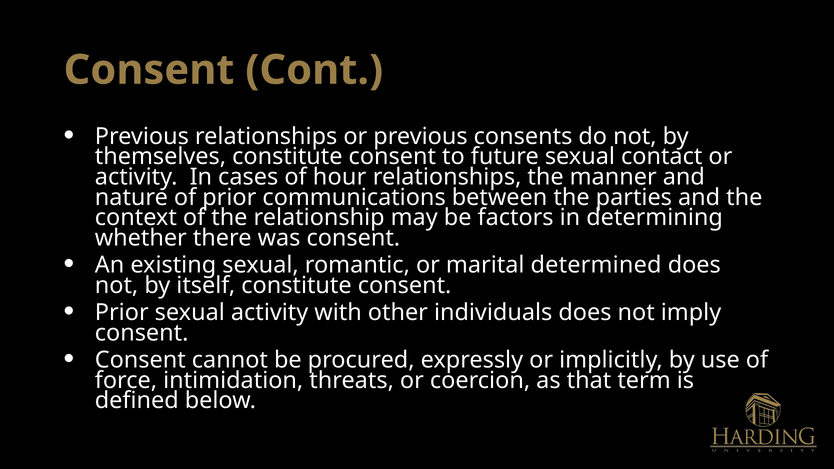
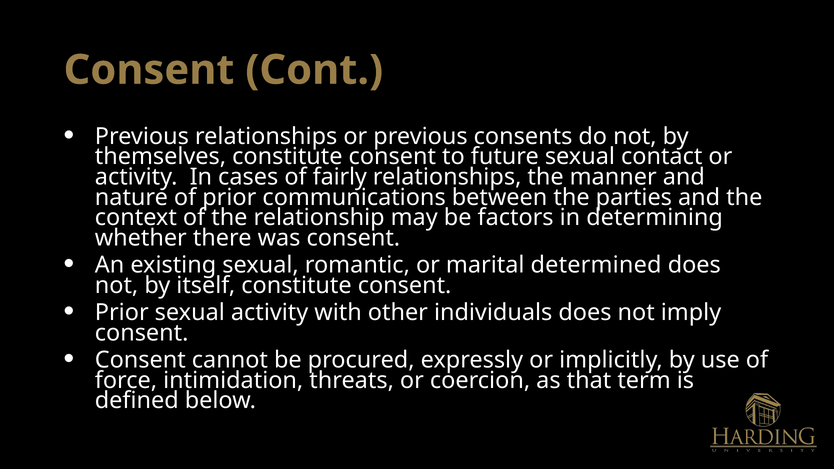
hour: hour -> fairly (340, 177)
